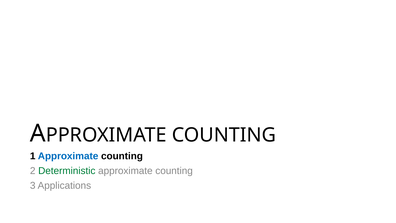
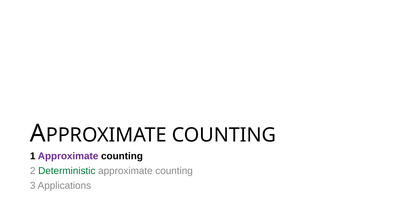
Approximate colour: blue -> purple (68, 156)
